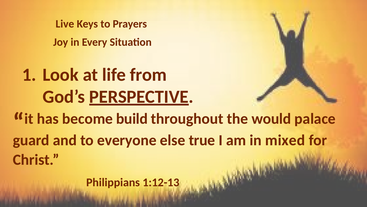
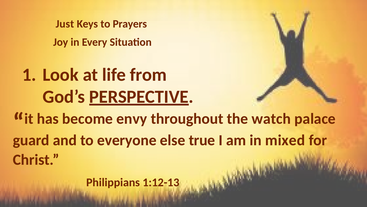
Live: Live -> Just (65, 24)
build: build -> envy (132, 118)
would: would -> watch (271, 118)
